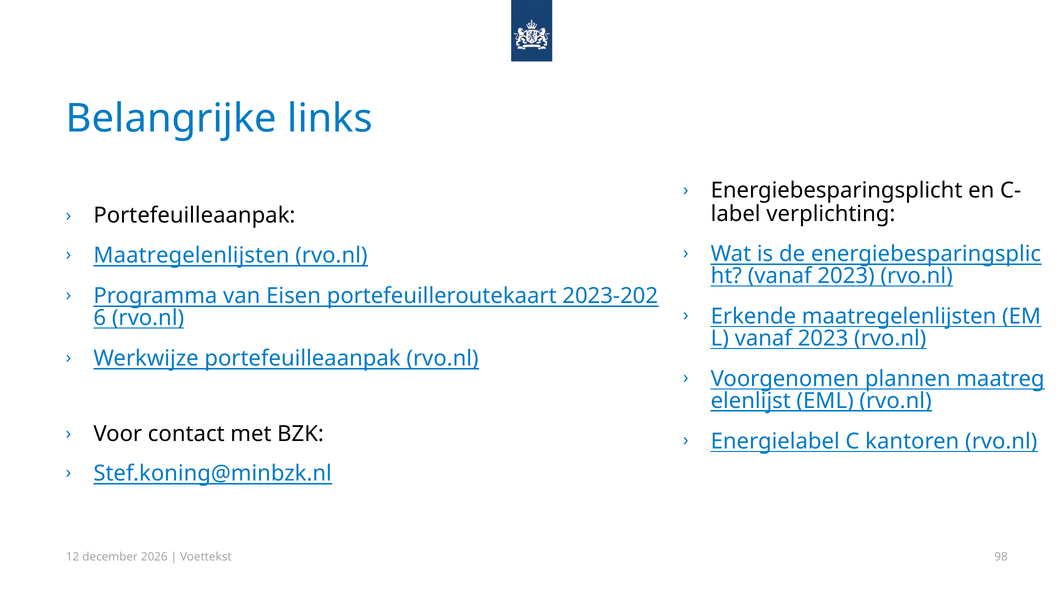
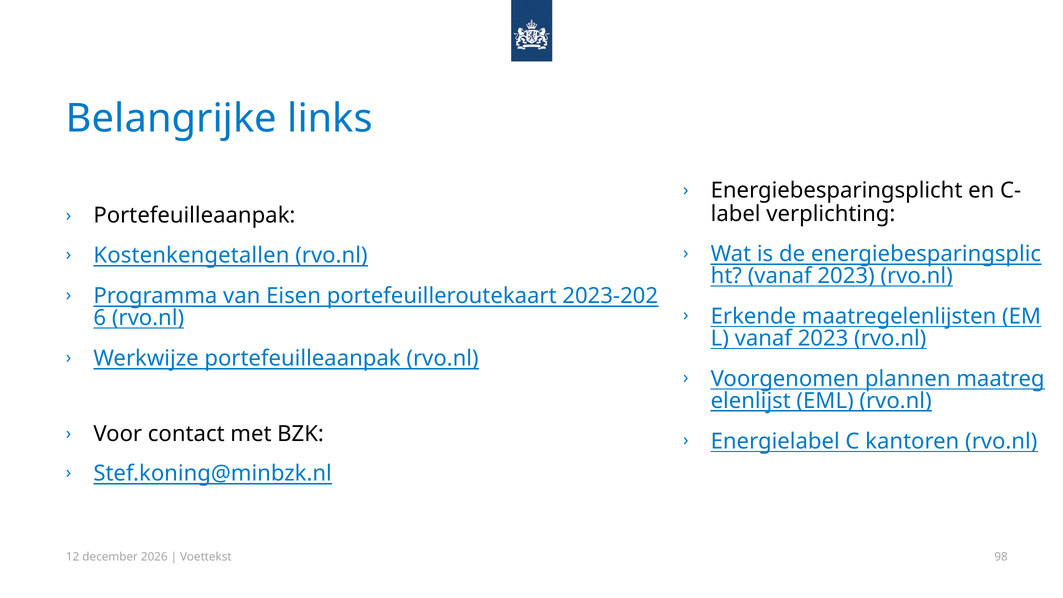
Maatregelenlijsten: Maatregelenlijsten -> Kostenkengetallen (191, 256)
